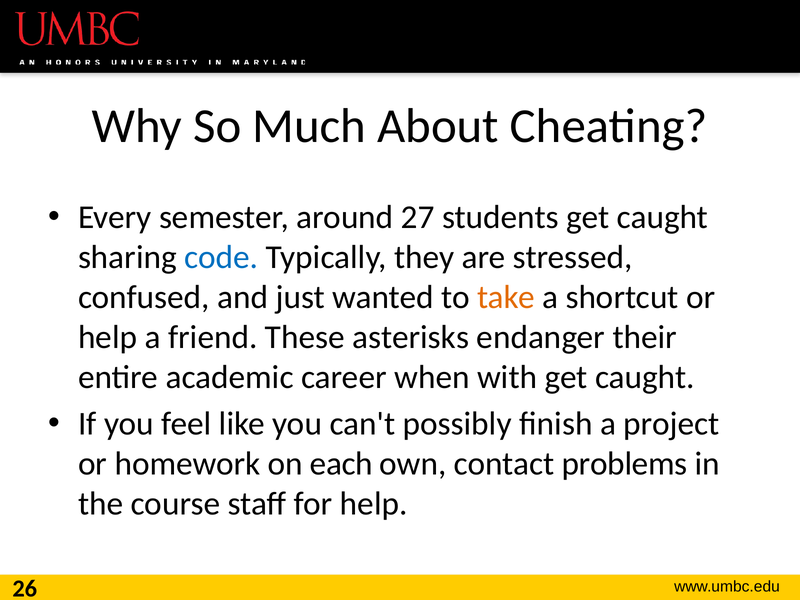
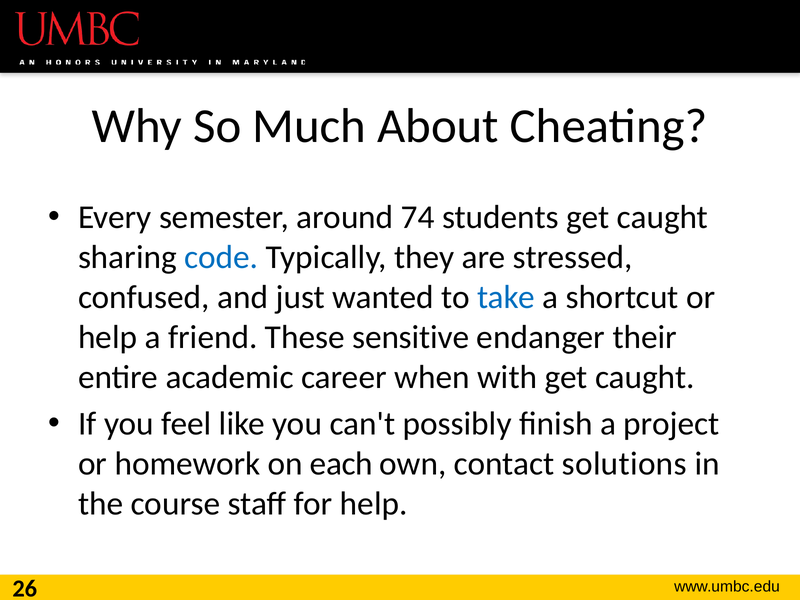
27: 27 -> 74 (418, 217)
take colour: orange -> blue (506, 297)
asterisks: asterisks -> sensitive (411, 337)
problems: problems -> solutions (624, 464)
